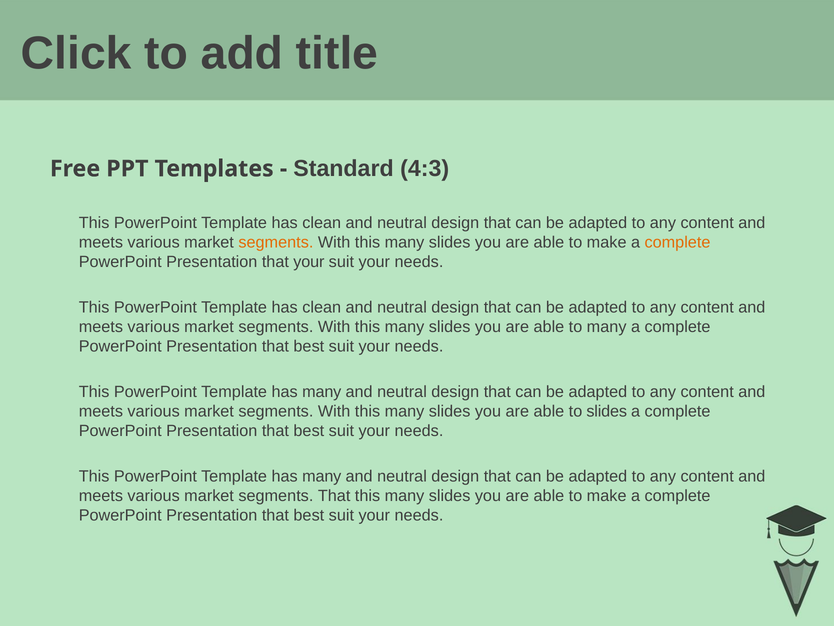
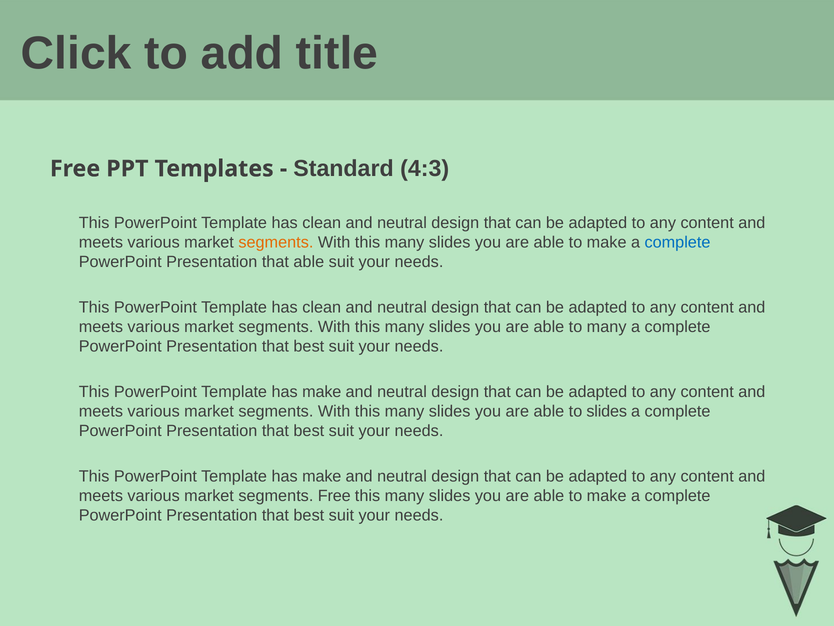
complete colour: orange -> blue (678, 242)
that your: your -> able (309, 262)
many: many -> make (322, 391)
many: many -> make (322, 476)
segments That: That -> Free (334, 495)
